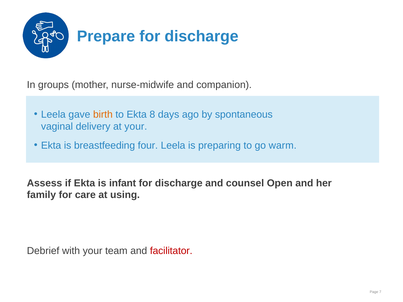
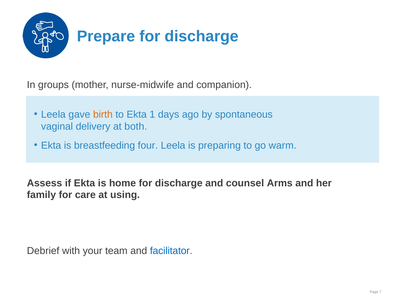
8: 8 -> 1 (152, 115)
at your: your -> both (136, 127)
infant: infant -> home (123, 183)
Open: Open -> Arms (280, 183)
facilitator colour: red -> blue (171, 251)
